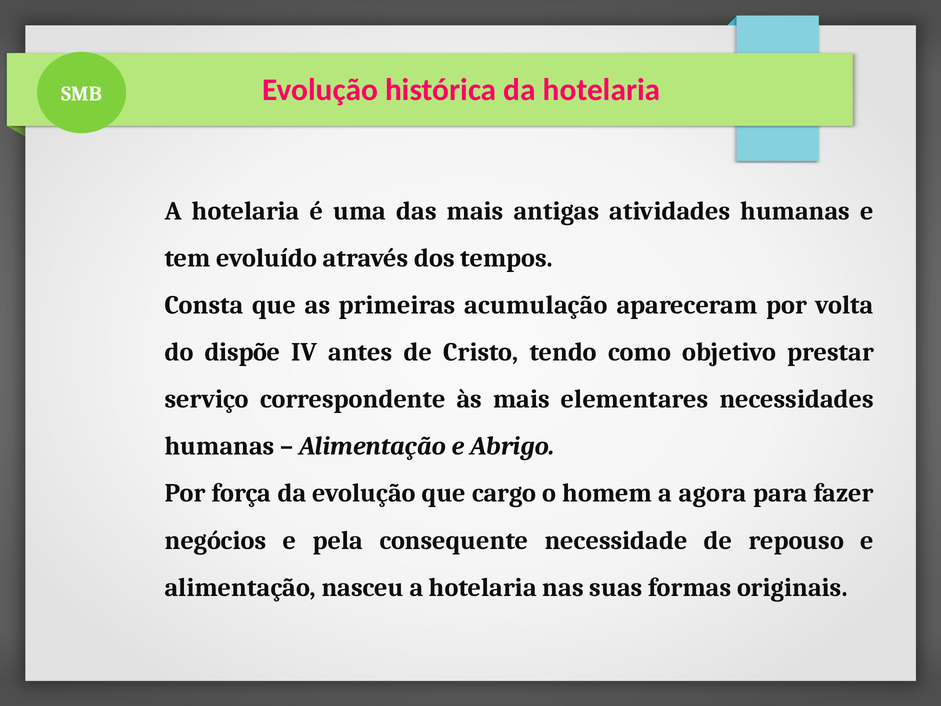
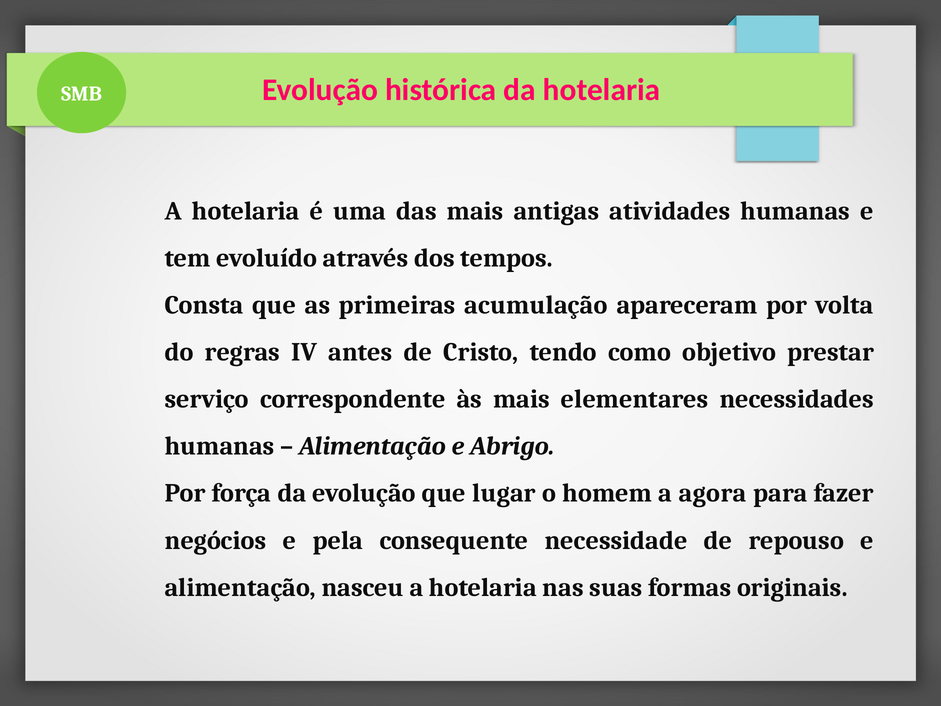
dispõe: dispõe -> regras (242, 352)
cargo: cargo -> lugar (504, 493)
